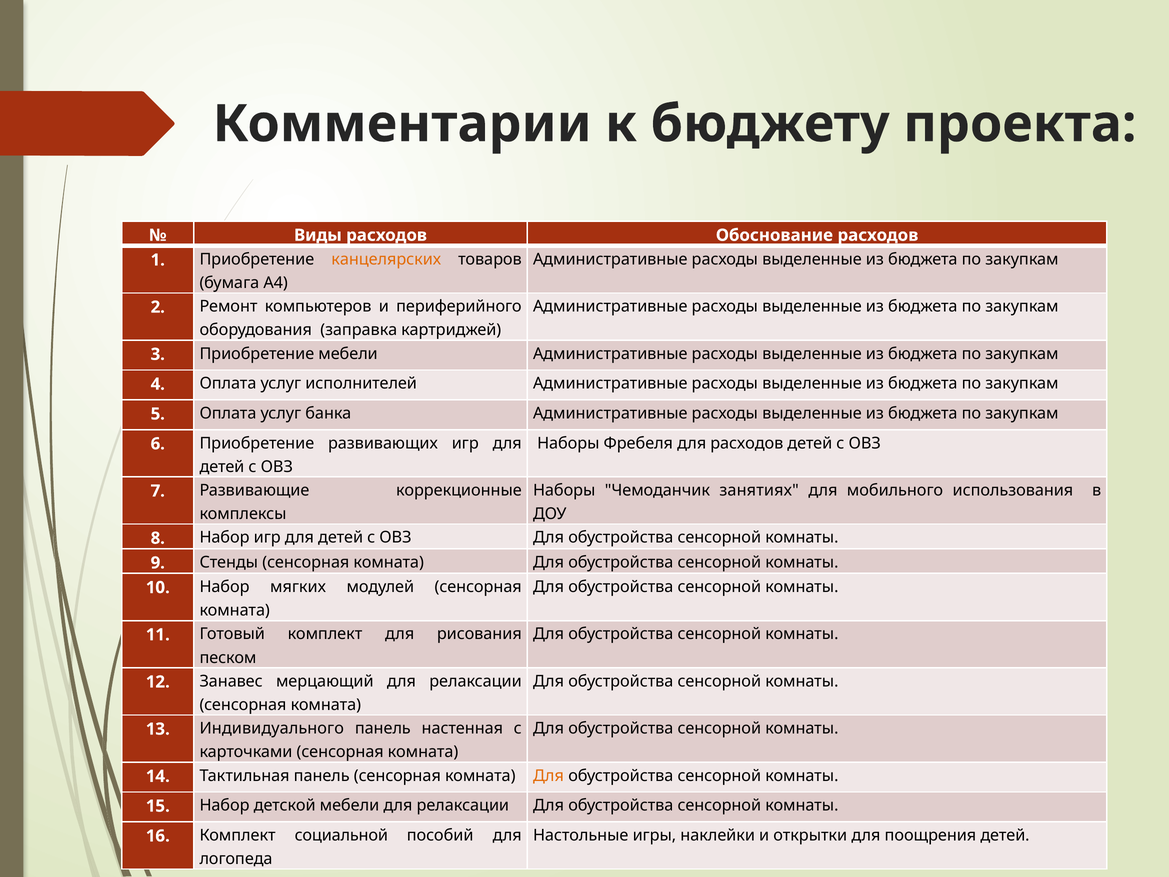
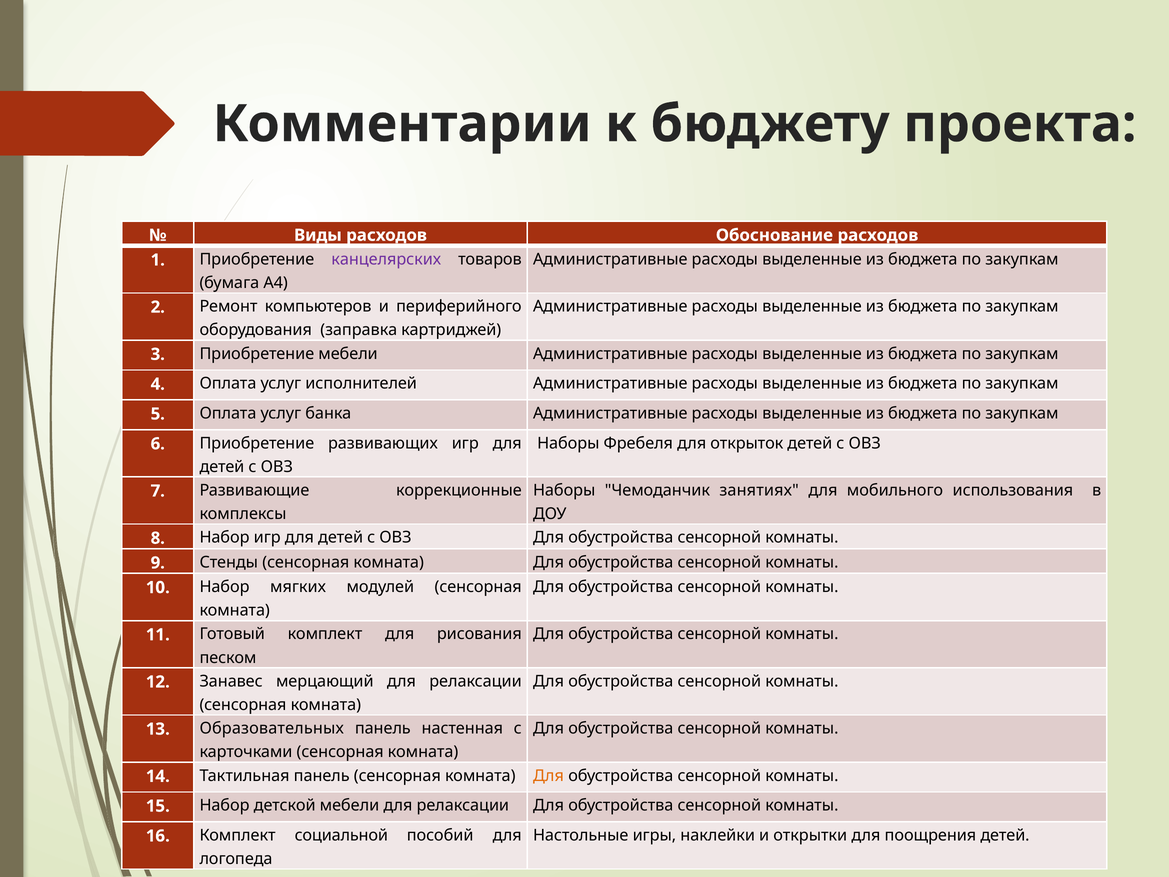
канцелярских colour: orange -> purple (386, 259)
для расходов: расходов -> открыток (747, 443)
Индивидуального: Индивидуального -> Образовательных (272, 728)
